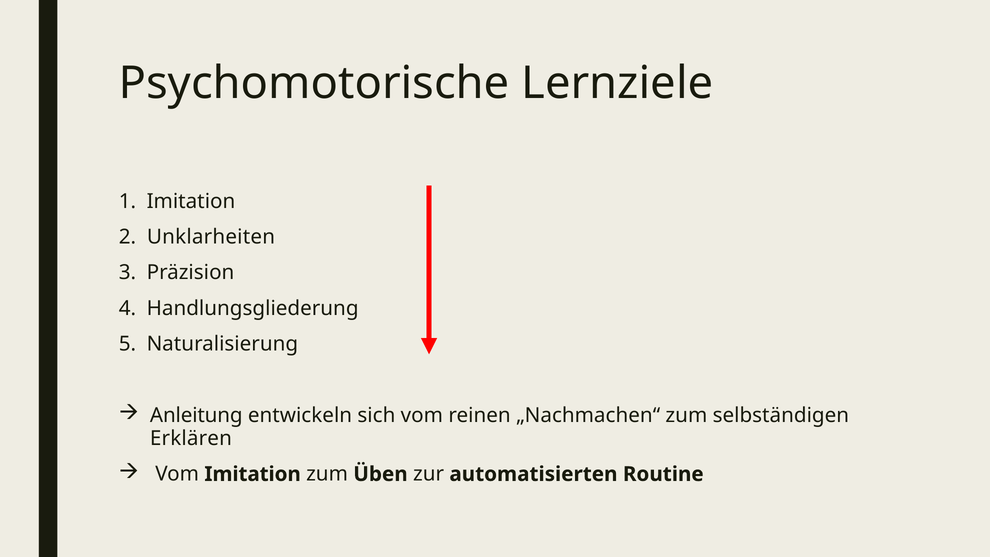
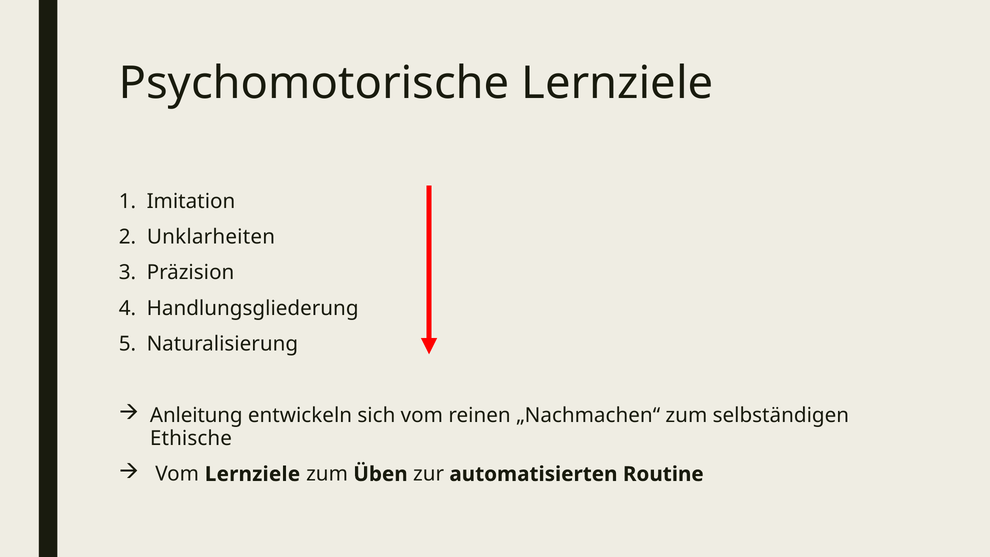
Erklären: Erklären -> Ethische (191, 438)
Vom Imitation: Imitation -> Lernziele (252, 474)
